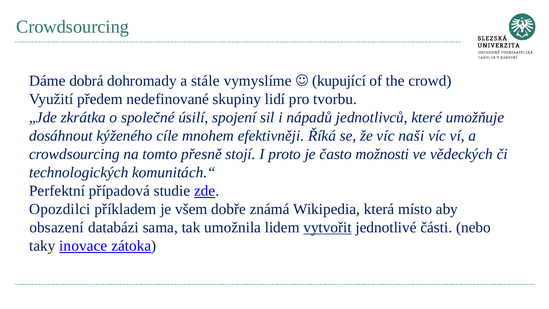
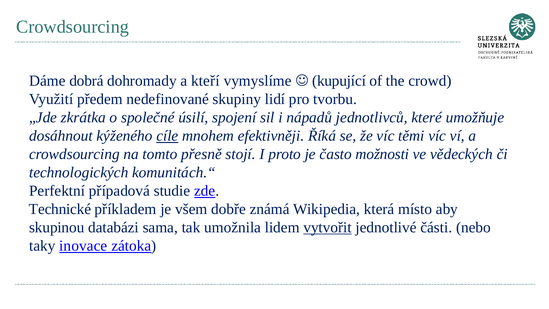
stále: stále -> kteří (205, 81)
cíle underline: none -> present (167, 136)
naši: naši -> těmi (411, 136)
Opozdilci: Opozdilci -> Technické (60, 209)
obsazení: obsazení -> skupinou (57, 227)
